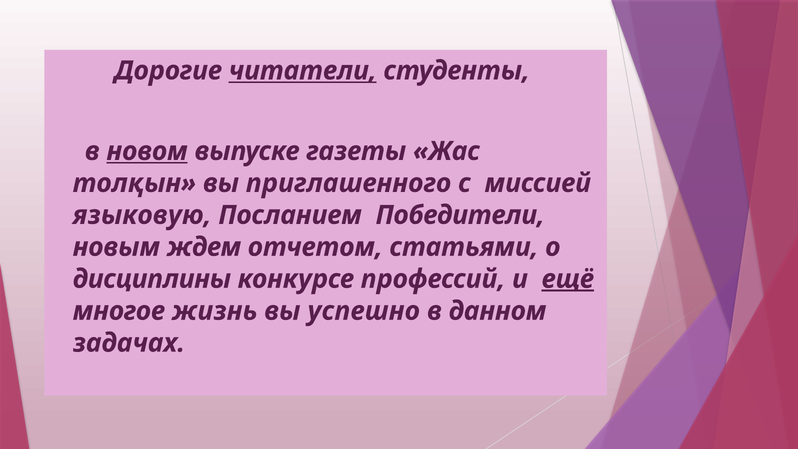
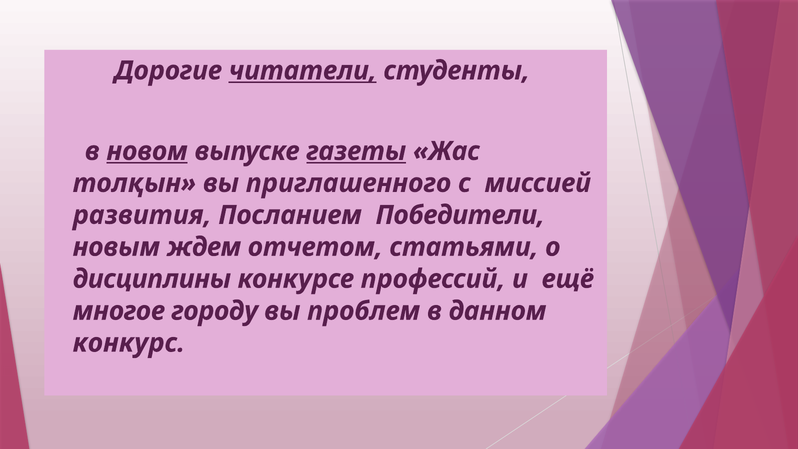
газеты underline: none -> present (356, 151)
языковую: языковую -> развития (142, 215)
ещё underline: present -> none (568, 279)
жизнь: жизнь -> городу (215, 311)
успешно: успешно -> проблем (364, 311)
задачах: задачах -> конкурс (129, 343)
